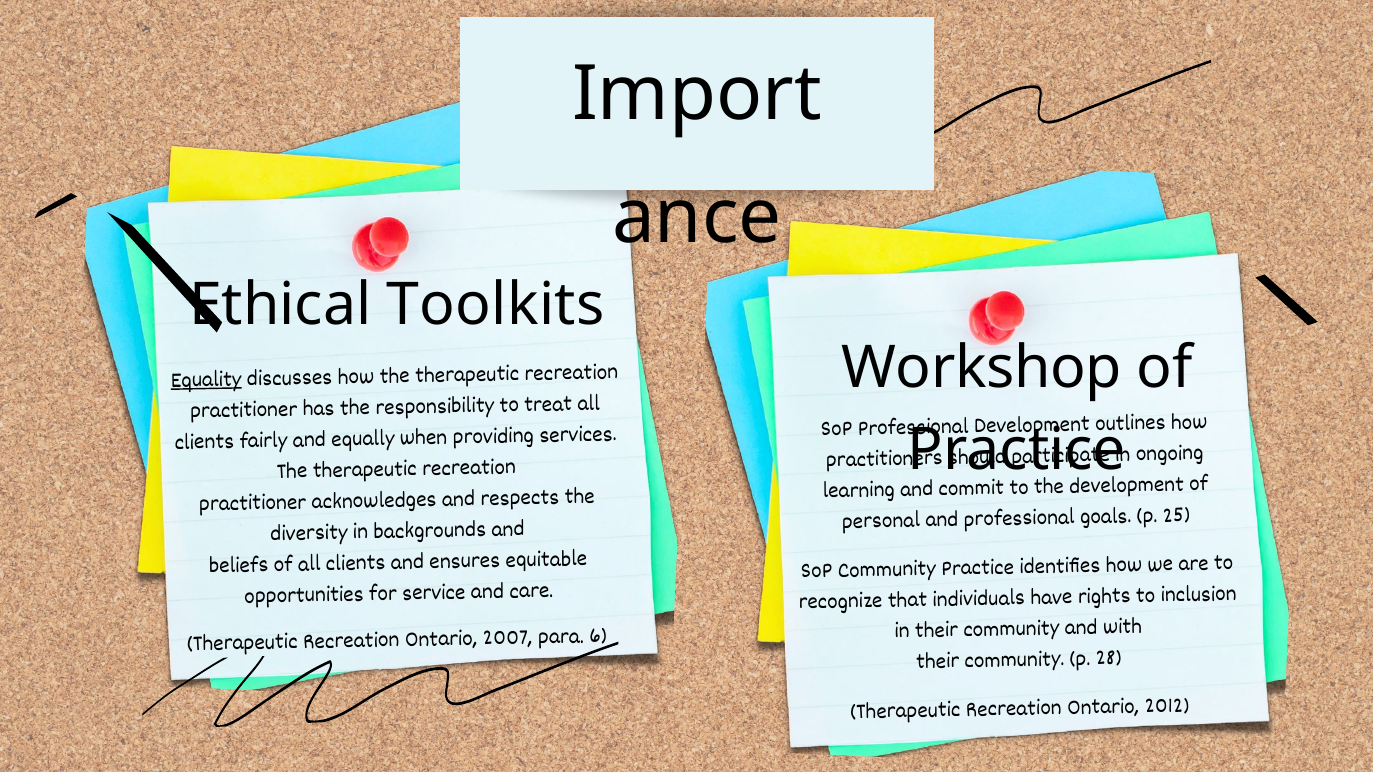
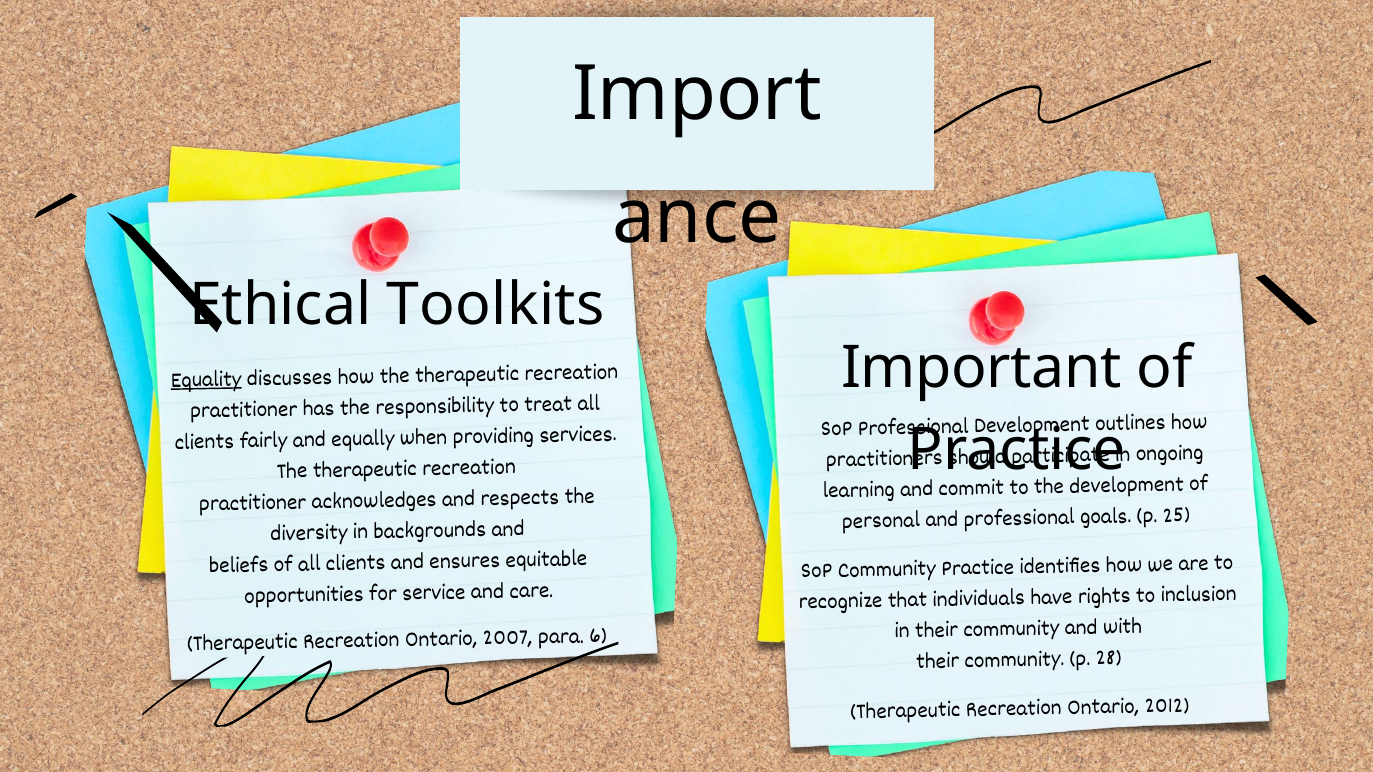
Workshop: Workshop -> Important (982, 368)
